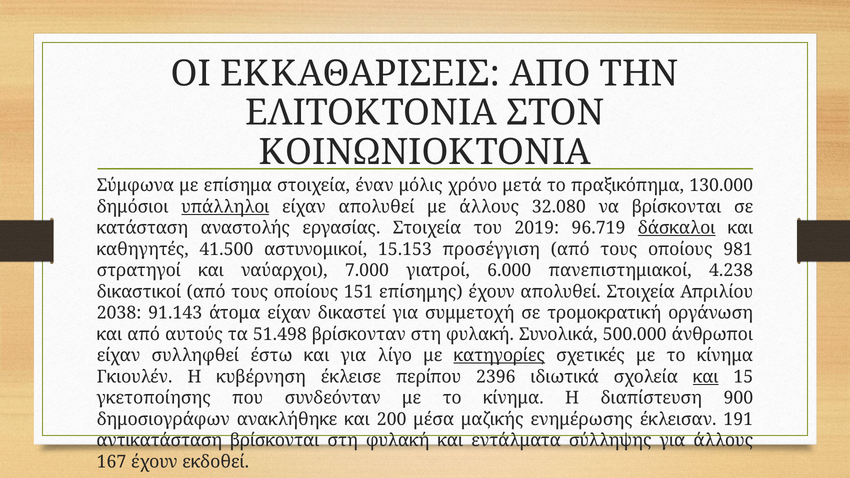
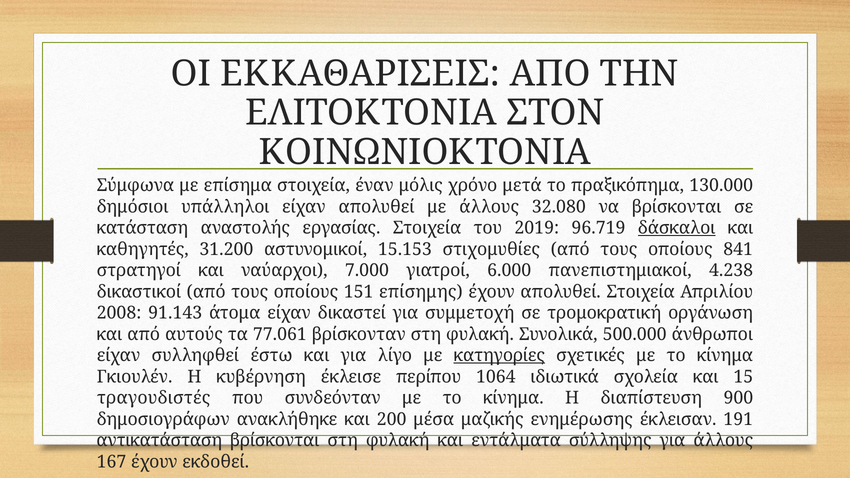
υπάλληλοι underline: present -> none (225, 207)
41.500: 41.500 -> 31.200 (226, 249)
προσέγγιση: προσέγγιση -> στιχομυθίες (491, 249)
981: 981 -> 841 (738, 249)
2038: 2038 -> 2008 (119, 313)
51.498: 51.498 -> 77.061 (280, 334)
2396: 2396 -> 1064 (496, 377)
και underline: present -> none (706, 377)
γκετοποίησης: γκετοποίησης -> τραγουδιστές (154, 398)
